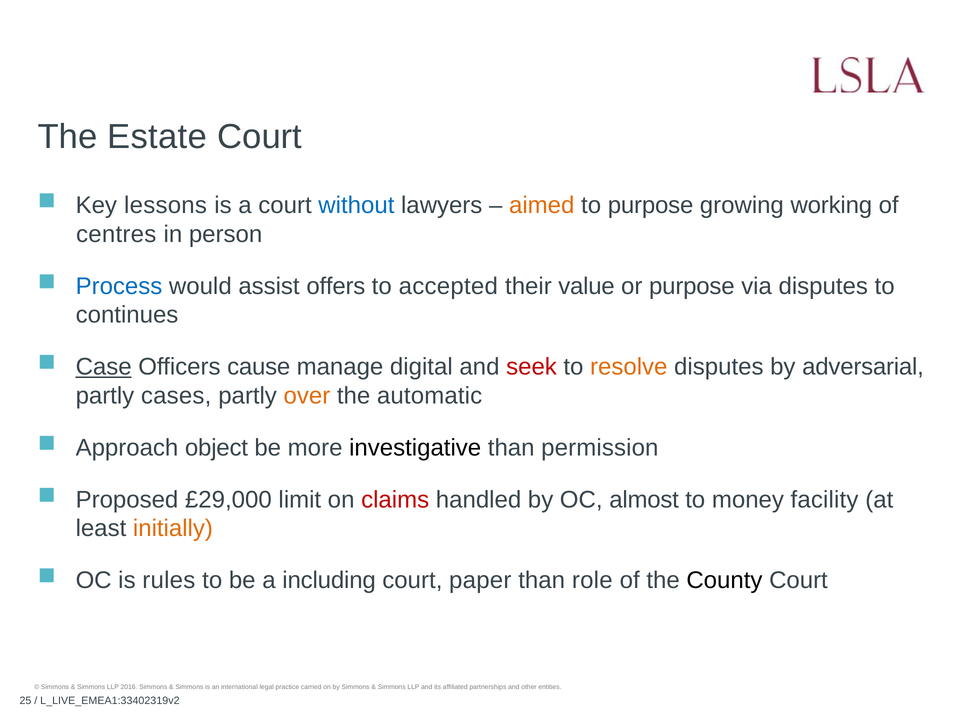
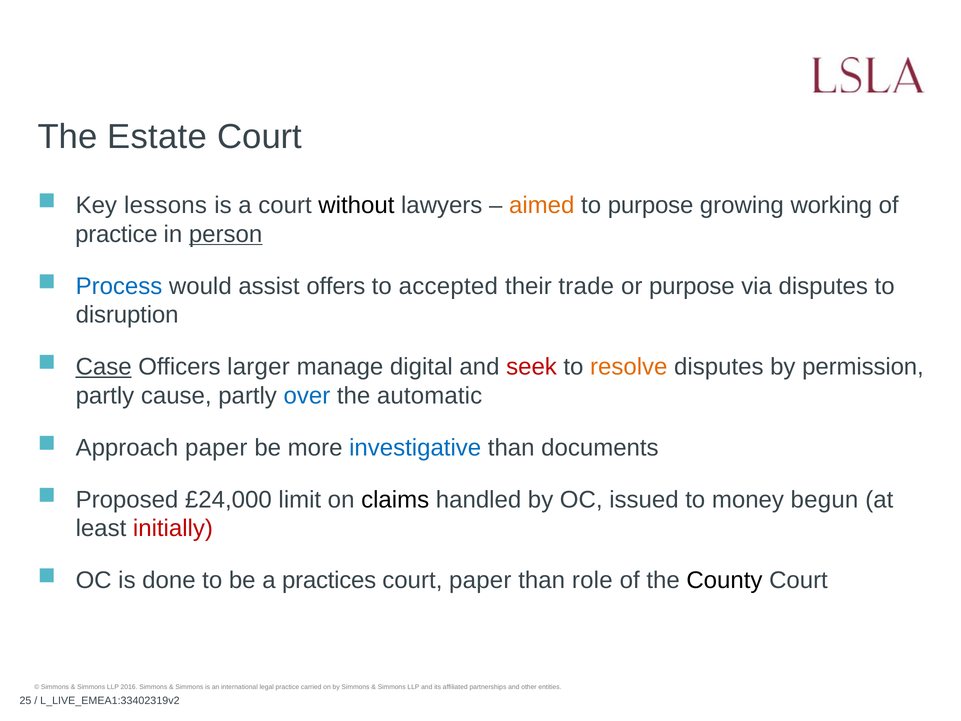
without colour: blue -> black (356, 205)
centres: centres -> practice (116, 234)
person underline: none -> present (226, 234)
value: value -> trade (586, 286)
continues: continues -> disruption (127, 315)
cause: cause -> larger (258, 367)
adversarial: adversarial -> permission (863, 367)
cases: cases -> cause (176, 396)
over colour: orange -> blue (307, 396)
Approach object: object -> paper (216, 447)
investigative colour: black -> blue (415, 447)
permission: permission -> documents (600, 447)
£29,000: £29,000 -> £24,000 (228, 499)
claims colour: red -> black (395, 499)
almost: almost -> issued (644, 499)
facility: facility -> begun (824, 499)
initially colour: orange -> red (173, 528)
rules: rules -> done (169, 580)
including: including -> practices (329, 580)
